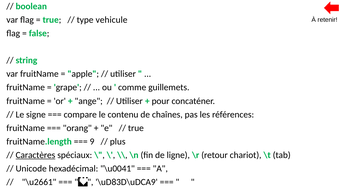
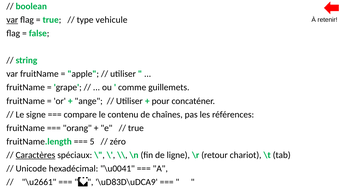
var underline: none -> present (12, 20)
9: 9 -> 5 (92, 141)
plus: plus -> zéro (118, 141)
